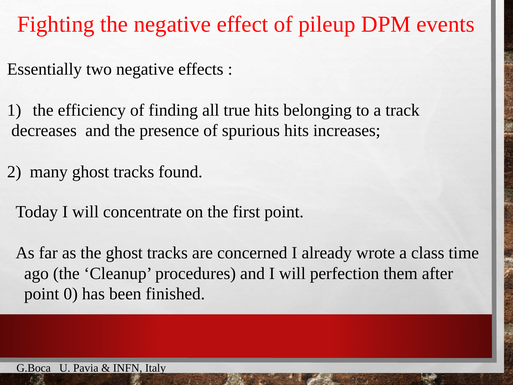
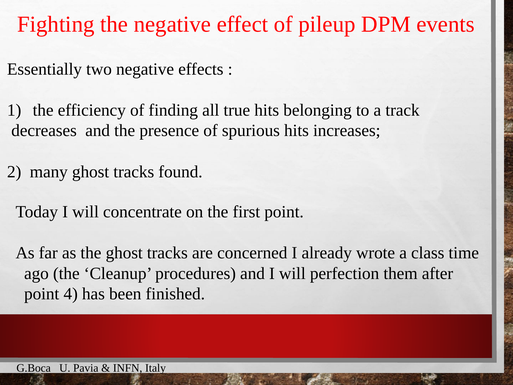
0: 0 -> 4 (71, 294)
